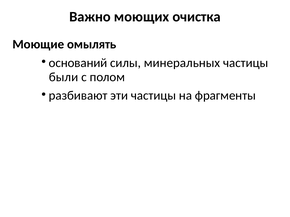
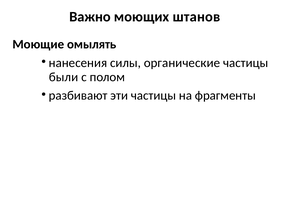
очистка: очистка -> штанов (196, 17)
оснований: оснований -> нанесения (78, 63)
минеральных: минеральных -> органические (182, 63)
